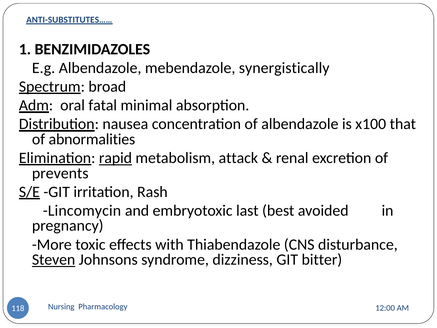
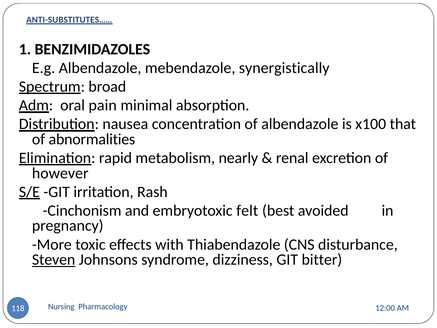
fatal: fatal -> pain (103, 105)
rapid underline: present -> none (115, 158)
attack: attack -> nearly (238, 158)
prevents: prevents -> however (60, 173)
Lincomycin: Lincomycin -> Cinchonism (82, 210)
last: last -> felt (247, 210)
